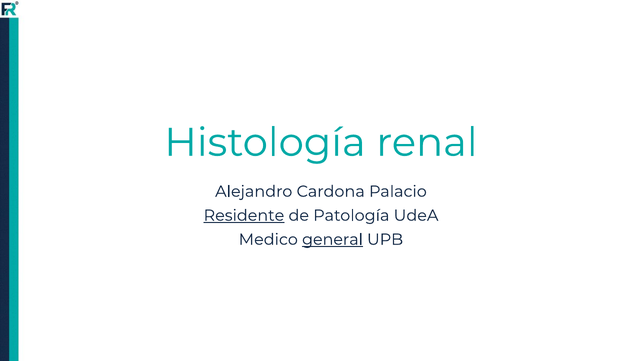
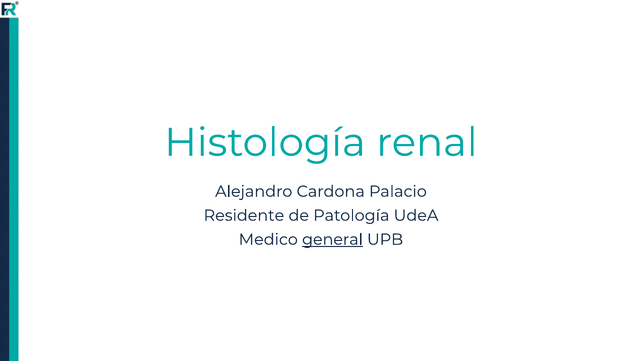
Residente underline: present -> none (244, 216)
